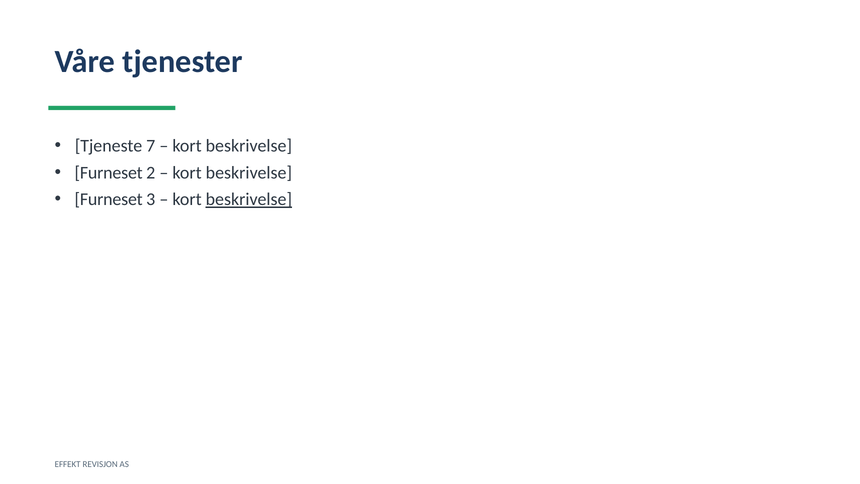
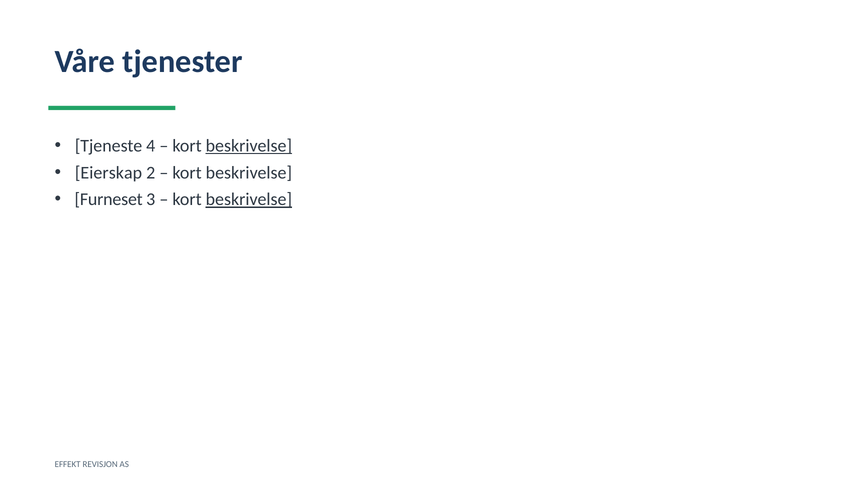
7: 7 -> 4 (151, 146)
beskrivelse underline: none -> present (249, 146)
Furneset: Furneset -> Eierskap (109, 173)
